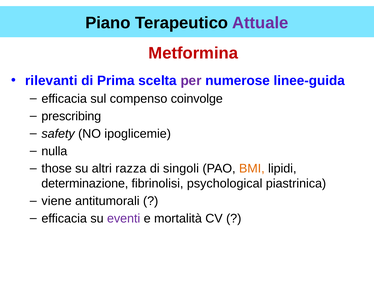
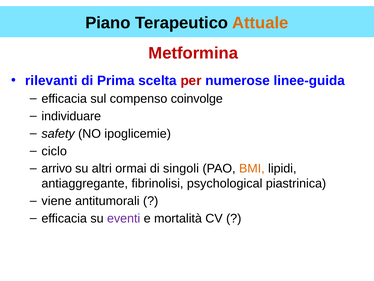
Attuale colour: purple -> orange (260, 23)
per colour: purple -> red (191, 81)
prescribing: prescribing -> individuare (71, 116)
nulla: nulla -> ciclo (54, 151)
those: those -> arrivo (57, 168)
razza: razza -> ormai (131, 168)
determinazione: determinazione -> antiaggregante (85, 183)
